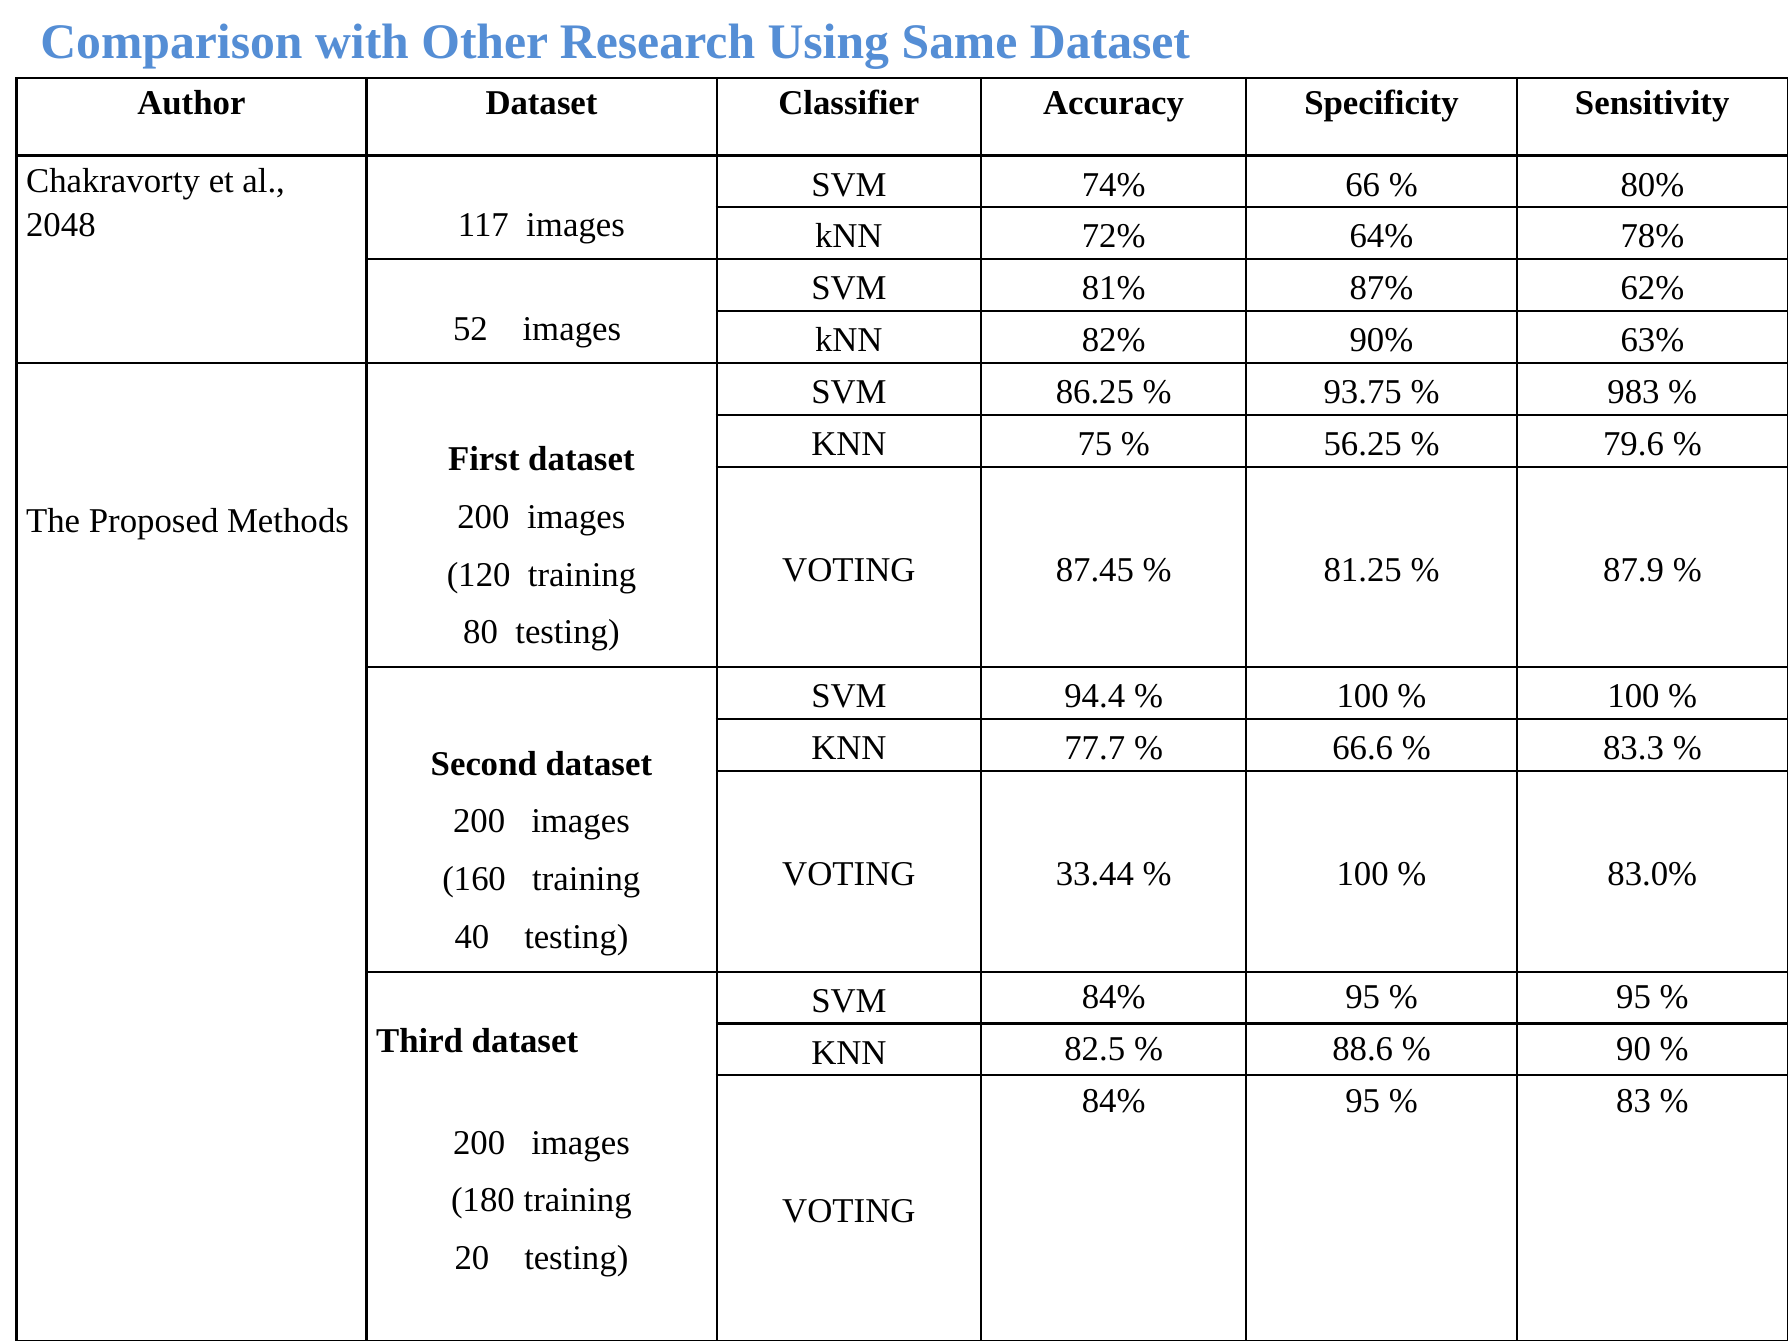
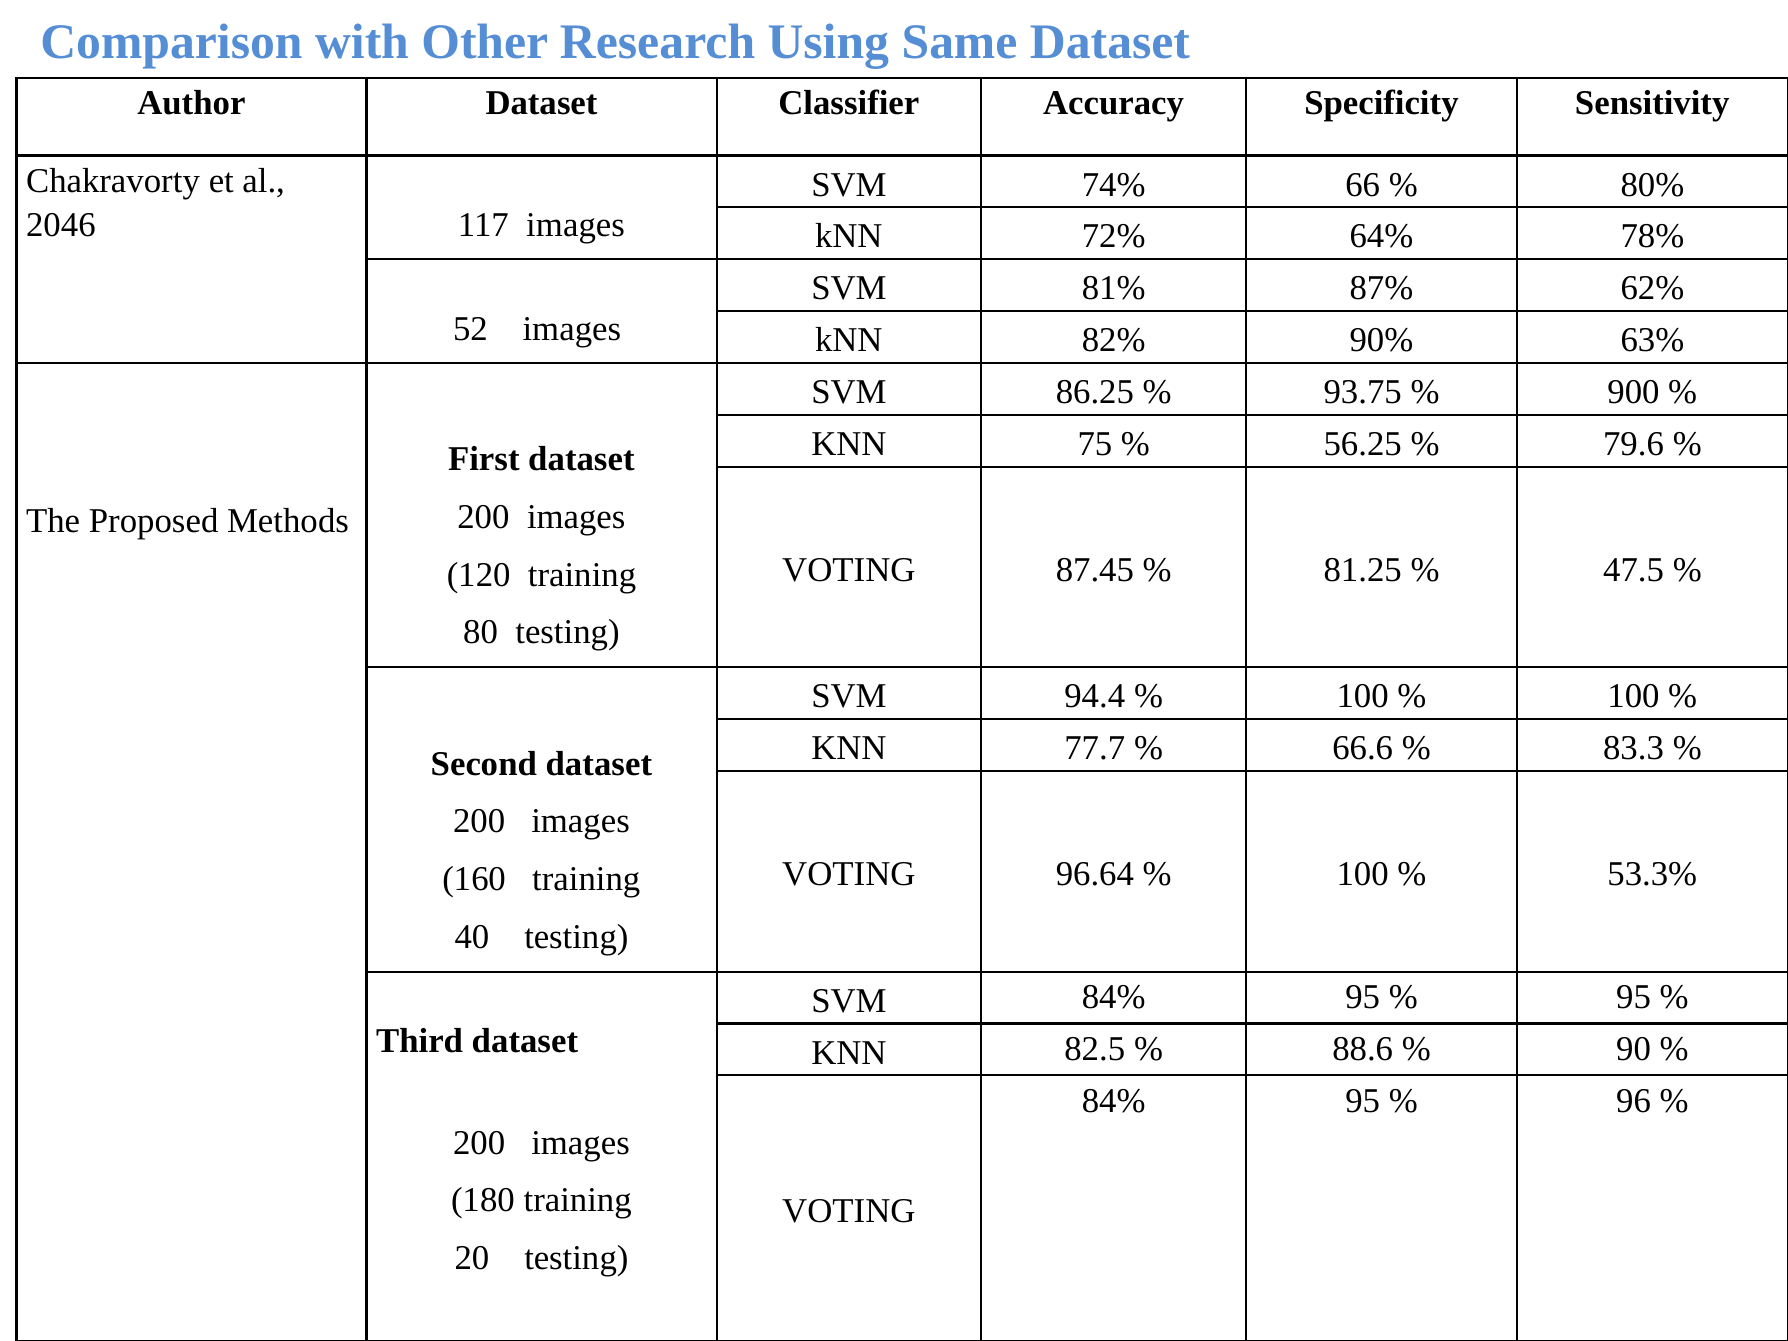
2048: 2048 -> 2046 (61, 225)
983: 983 -> 900 (1634, 392)
87.9: 87.9 -> 47.5 (1634, 570)
33.44: 33.44 -> 96.64 (1095, 875)
83.0%: 83.0% -> 53.3% (1652, 875)
83: 83 -> 96 (1634, 1101)
